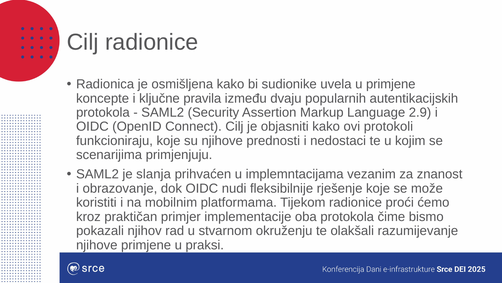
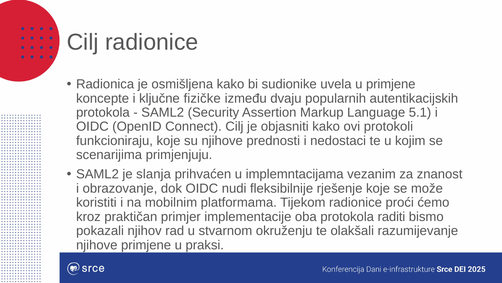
pravila: pravila -> fizičke (202, 98)
2.9: 2.9 -> 5.1 (420, 112)
čime: čime -> raditi (391, 216)
